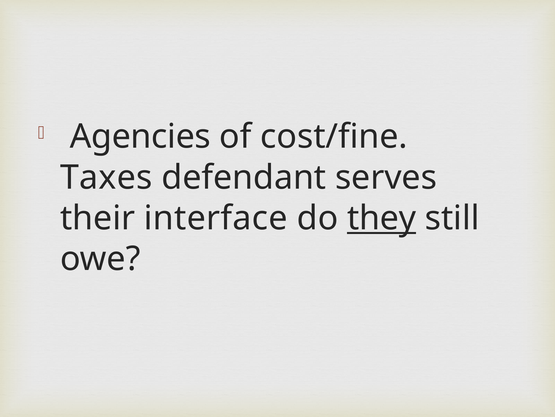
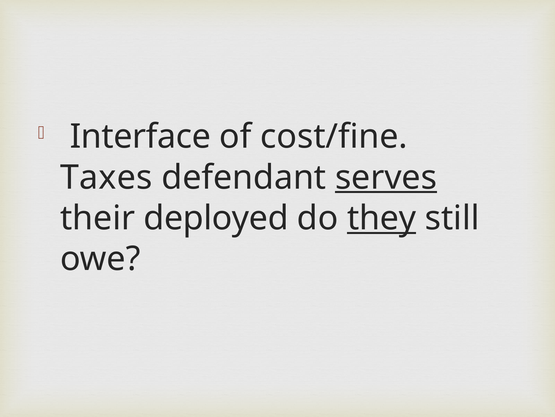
Agencies: Agencies -> Interface (140, 136)
serves underline: none -> present (386, 177)
interface: interface -> deployed (216, 218)
